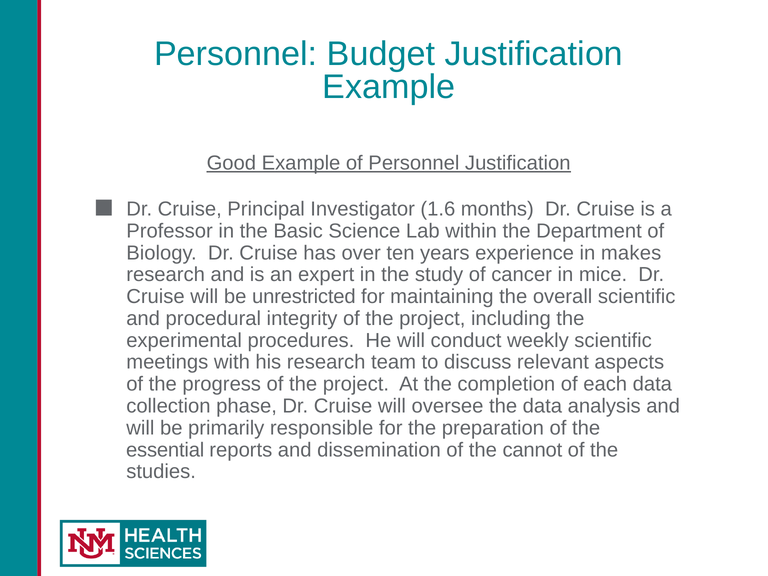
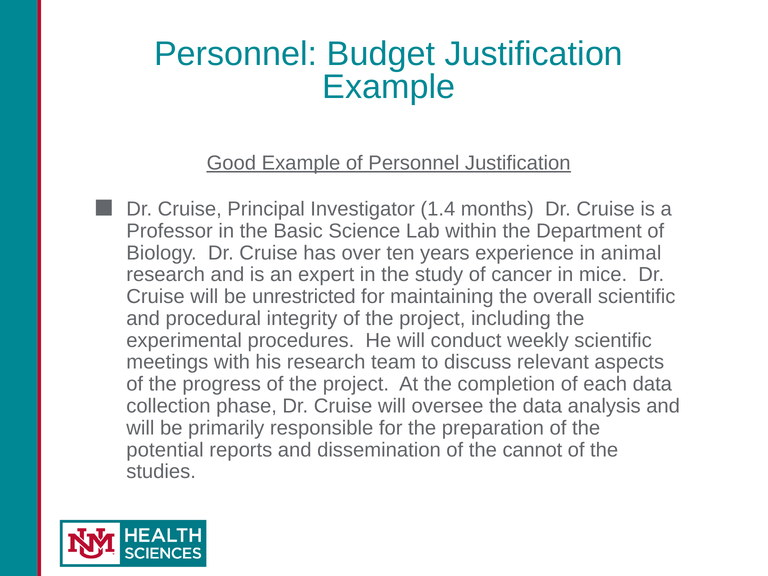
1.6: 1.6 -> 1.4 (438, 209)
makes: makes -> animal (631, 253)
essential: essential -> potential (165, 450)
